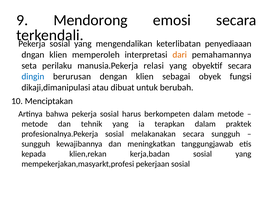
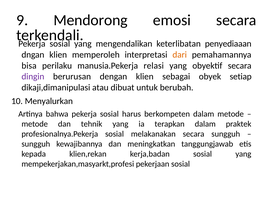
seta: seta -> bisa (29, 66)
dingin colour: blue -> purple (33, 76)
fungsi: fungsi -> setiap (241, 76)
Menciptakan: Menciptakan -> Menyalurkan (49, 101)
